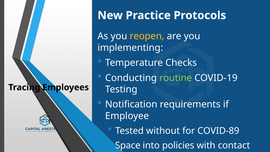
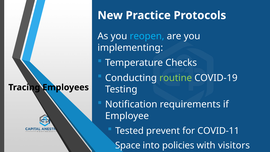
reopen colour: yellow -> light blue (147, 36)
without: without -> prevent (163, 131)
COVID-89: COVID-89 -> COVID-11 (218, 131)
contact: contact -> visitors (234, 145)
